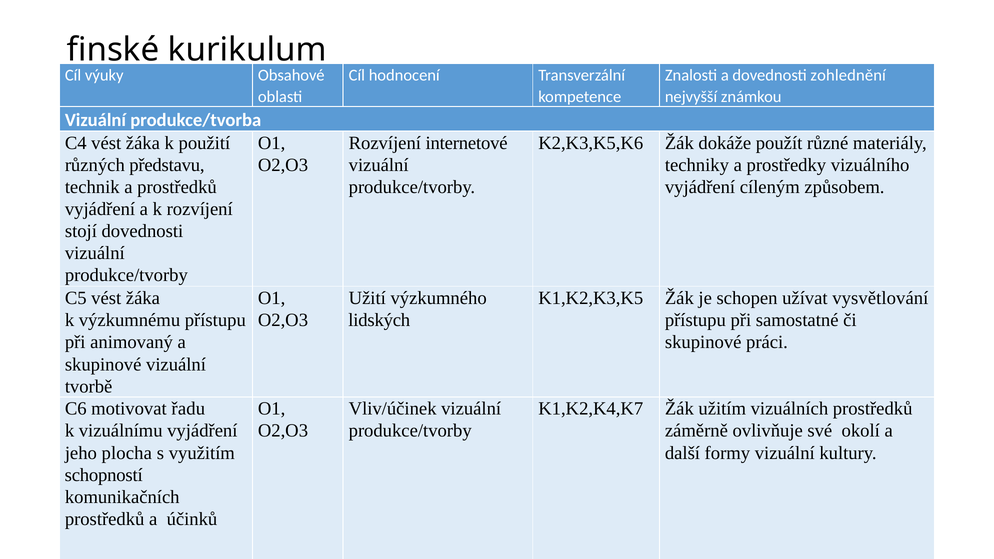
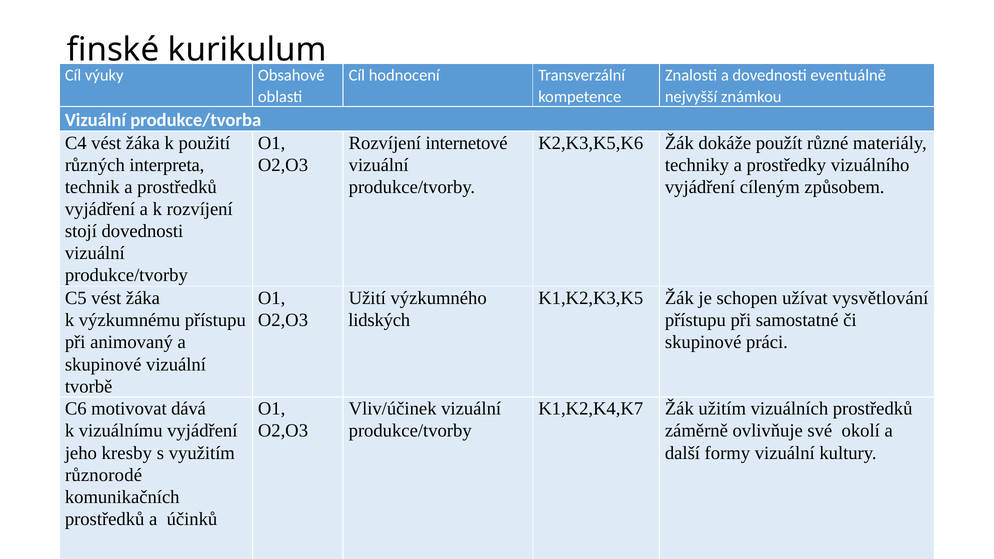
zohlednění: zohlednění -> eventuálně (848, 75)
představu: představu -> interpreta (167, 165)
řadu: řadu -> dává (189, 409)
plocha: plocha -> kresby (127, 453)
schopností: schopností -> různorodé (104, 475)
